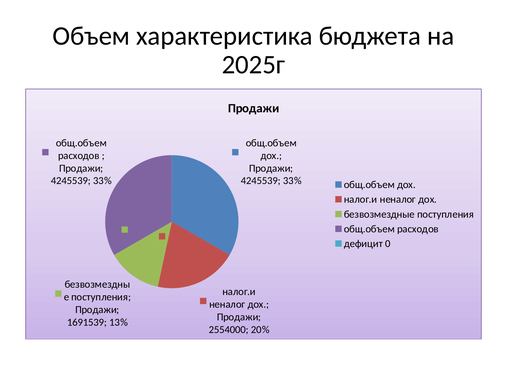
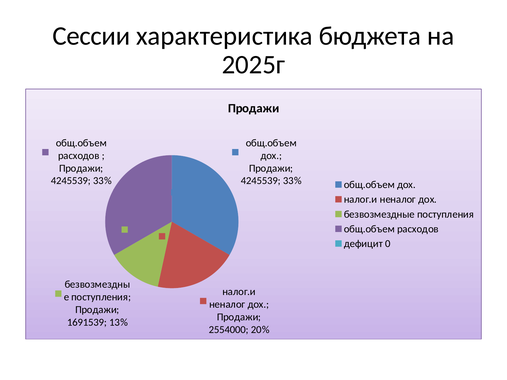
Объем: Объем -> Сессии (91, 36)
